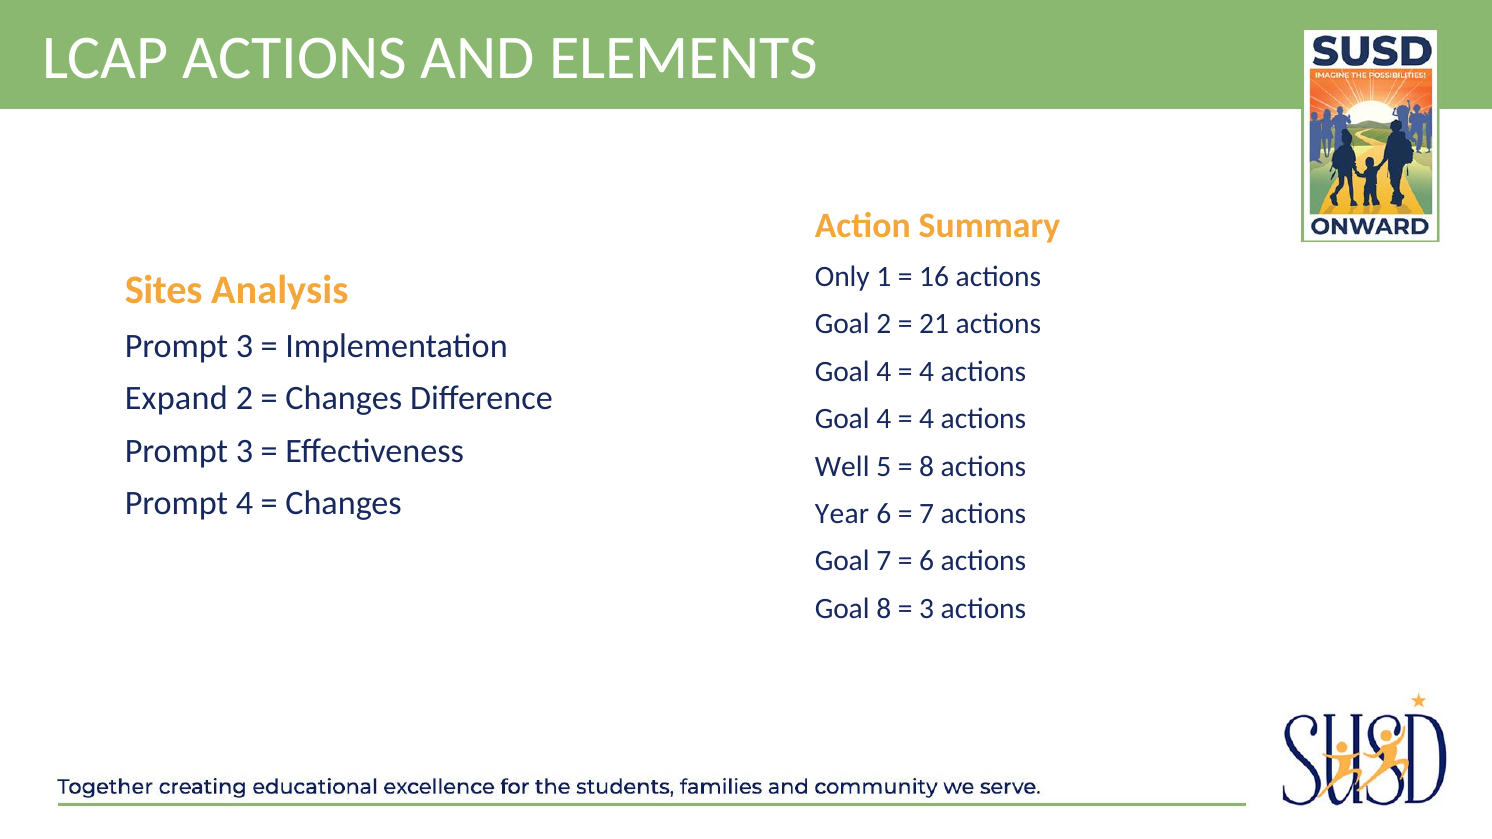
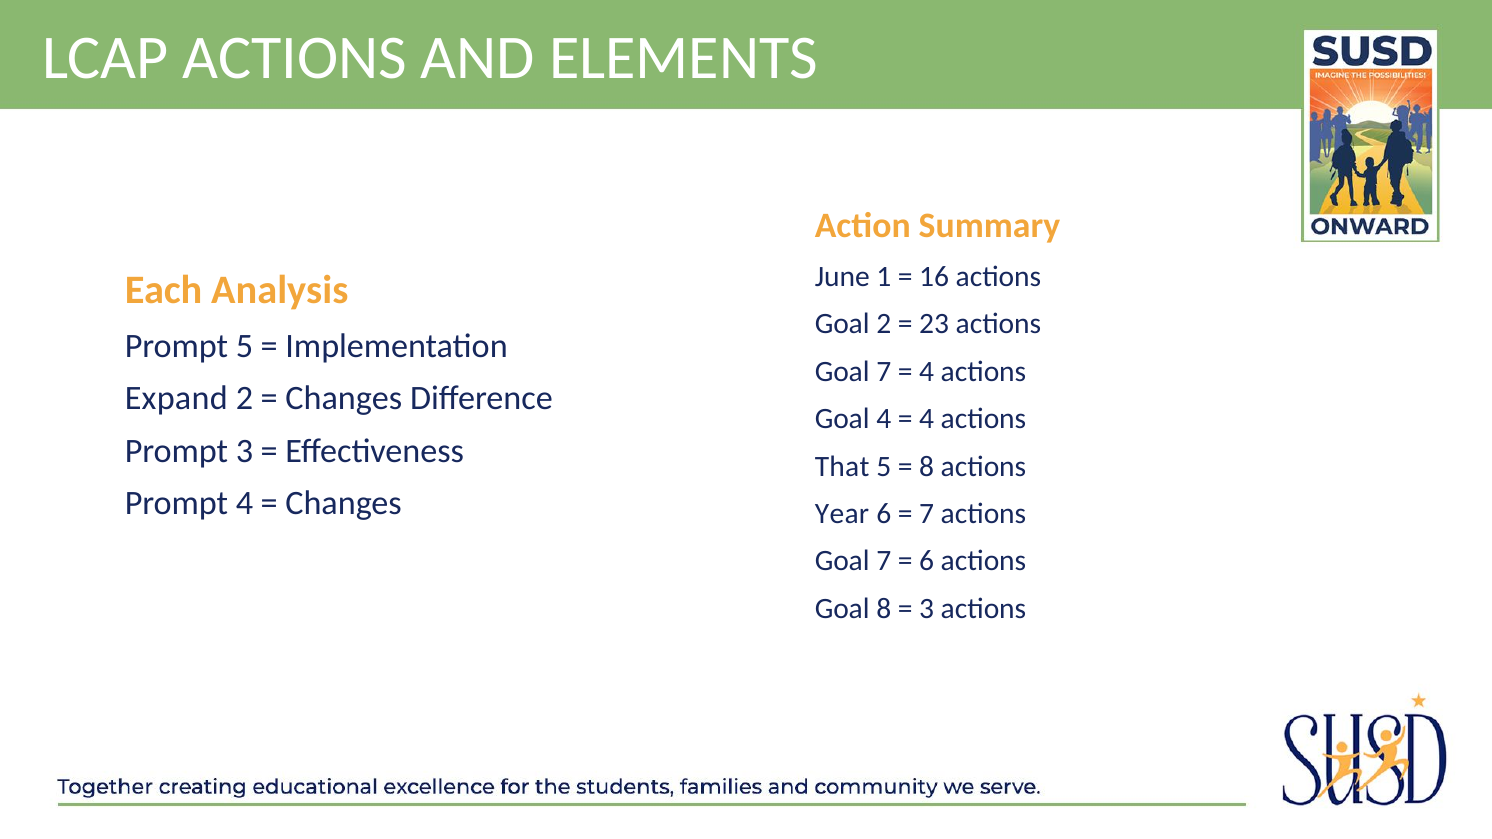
Only: Only -> June (842, 277)
Sites: Sites -> Each (164, 290)
21: 21 -> 23 (934, 324)
3: 3 -> 5 (244, 346)
4: 4 -> 7 (884, 372)
Well: Well -> That (842, 466)
